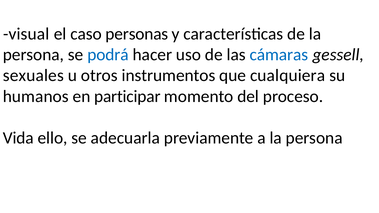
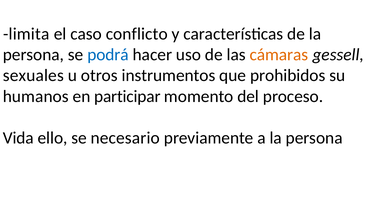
visual: visual -> limita (26, 34)
personas: personas -> conflicto (137, 34)
cámaras colour: blue -> orange (279, 55)
cualquiera: cualquiera -> prohibidos (288, 76)
adecuarla: adecuarla -> necesario (125, 138)
